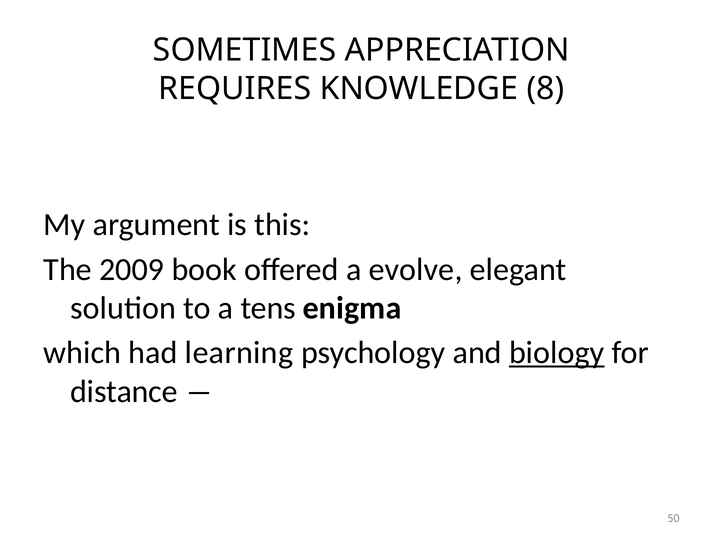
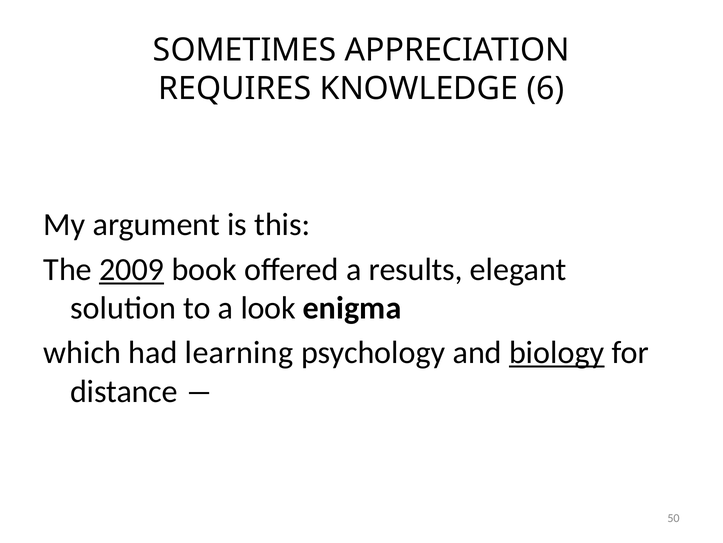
8: 8 -> 6 (545, 88)
2009 underline: none -> present (132, 269)
evolve: evolve -> results (416, 269)
tens: tens -> look (268, 308)
